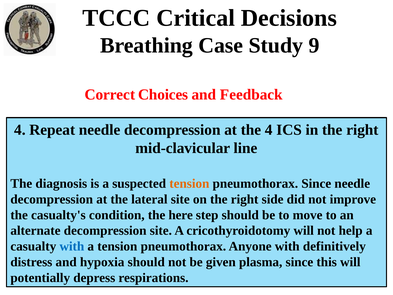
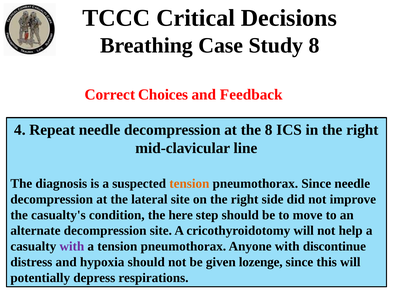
Study 9: 9 -> 8 (314, 45)
the 4: 4 -> 8 (269, 130)
with colour: blue -> purple (72, 246)
definitively: definitively -> discontinue (334, 246)
plasma: plasma -> lozenge (261, 262)
